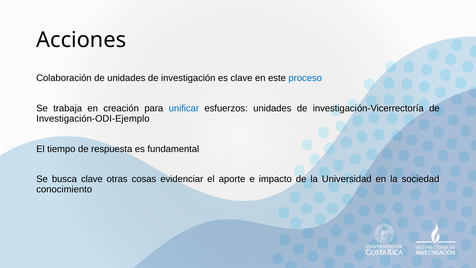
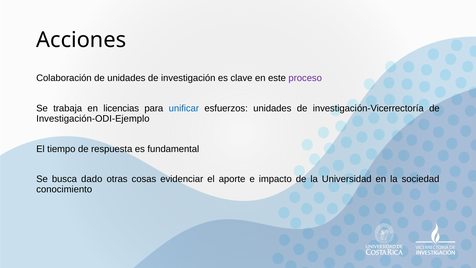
proceso colour: blue -> purple (305, 78)
creación: creación -> licencias (121, 108)
busca clave: clave -> dado (92, 179)
